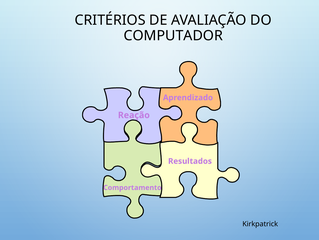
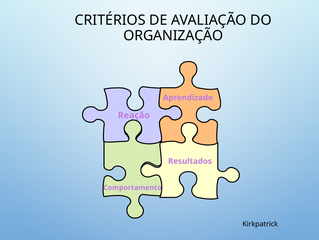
COMPUTADOR: COMPUTADOR -> ORGANIZAÇÃO (173, 35)
